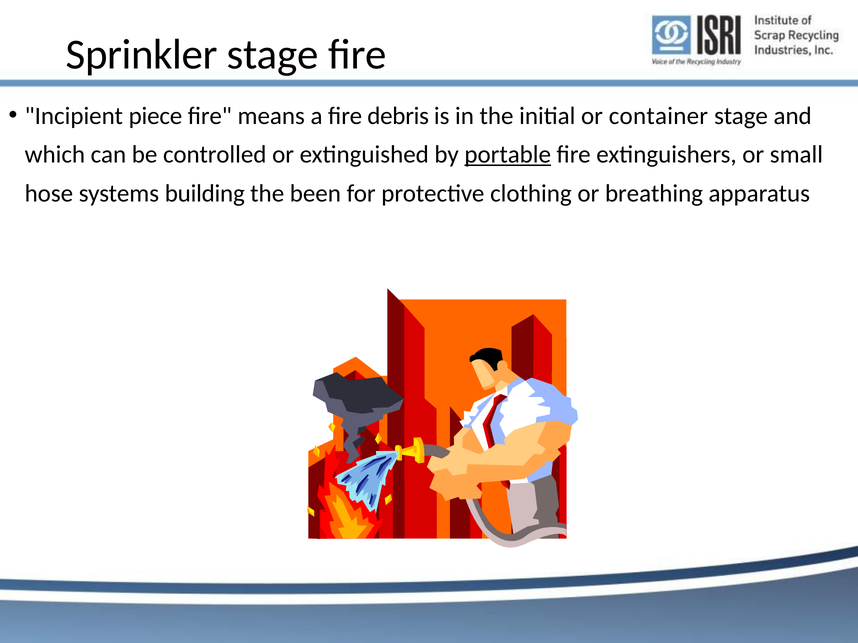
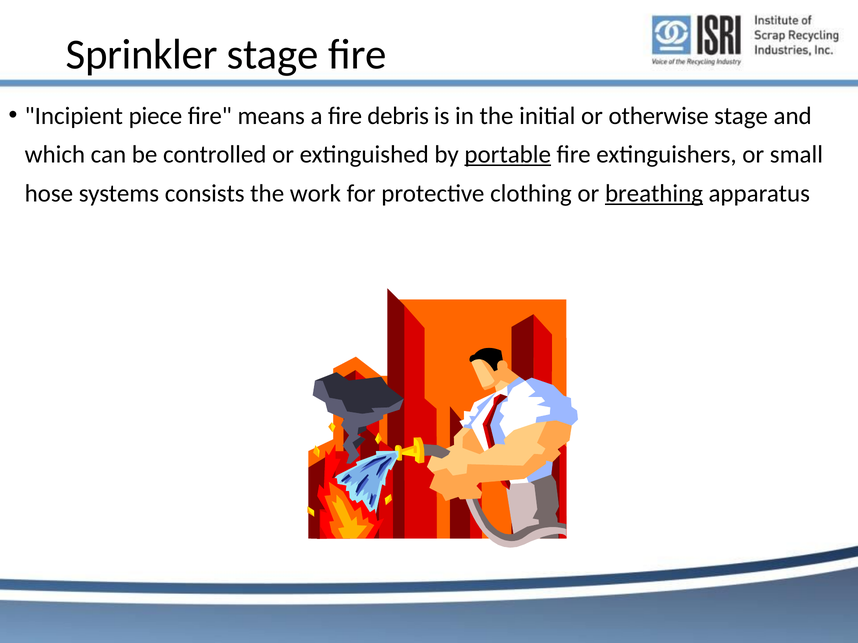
container: container -> otherwise (659, 116)
building: building -> consists (205, 194)
been: been -> work (315, 194)
breathing underline: none -> present (654, 194)
